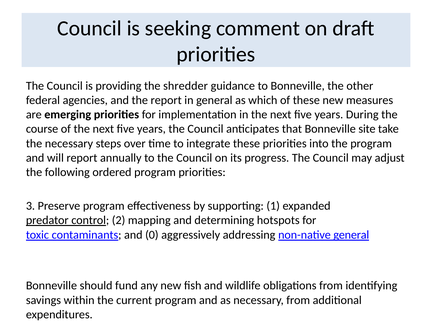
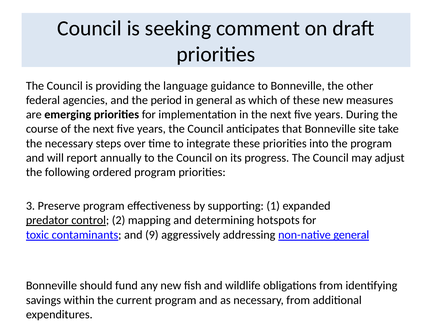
shredder: shredder -> language (186, 86)
the report: report -> period (166, 100)
0: 0 -> 9 (152, 235)
